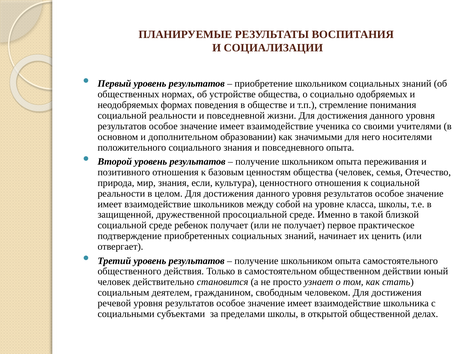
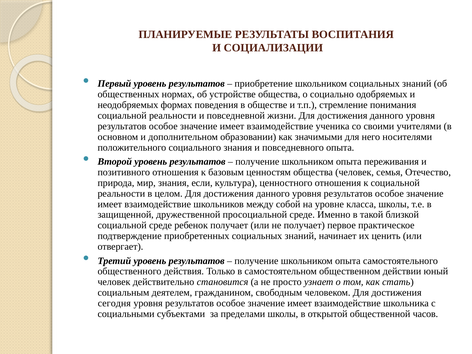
речевой: речевой -> сегодня (114, 303)
делах: делах -> часов (425, 314)
